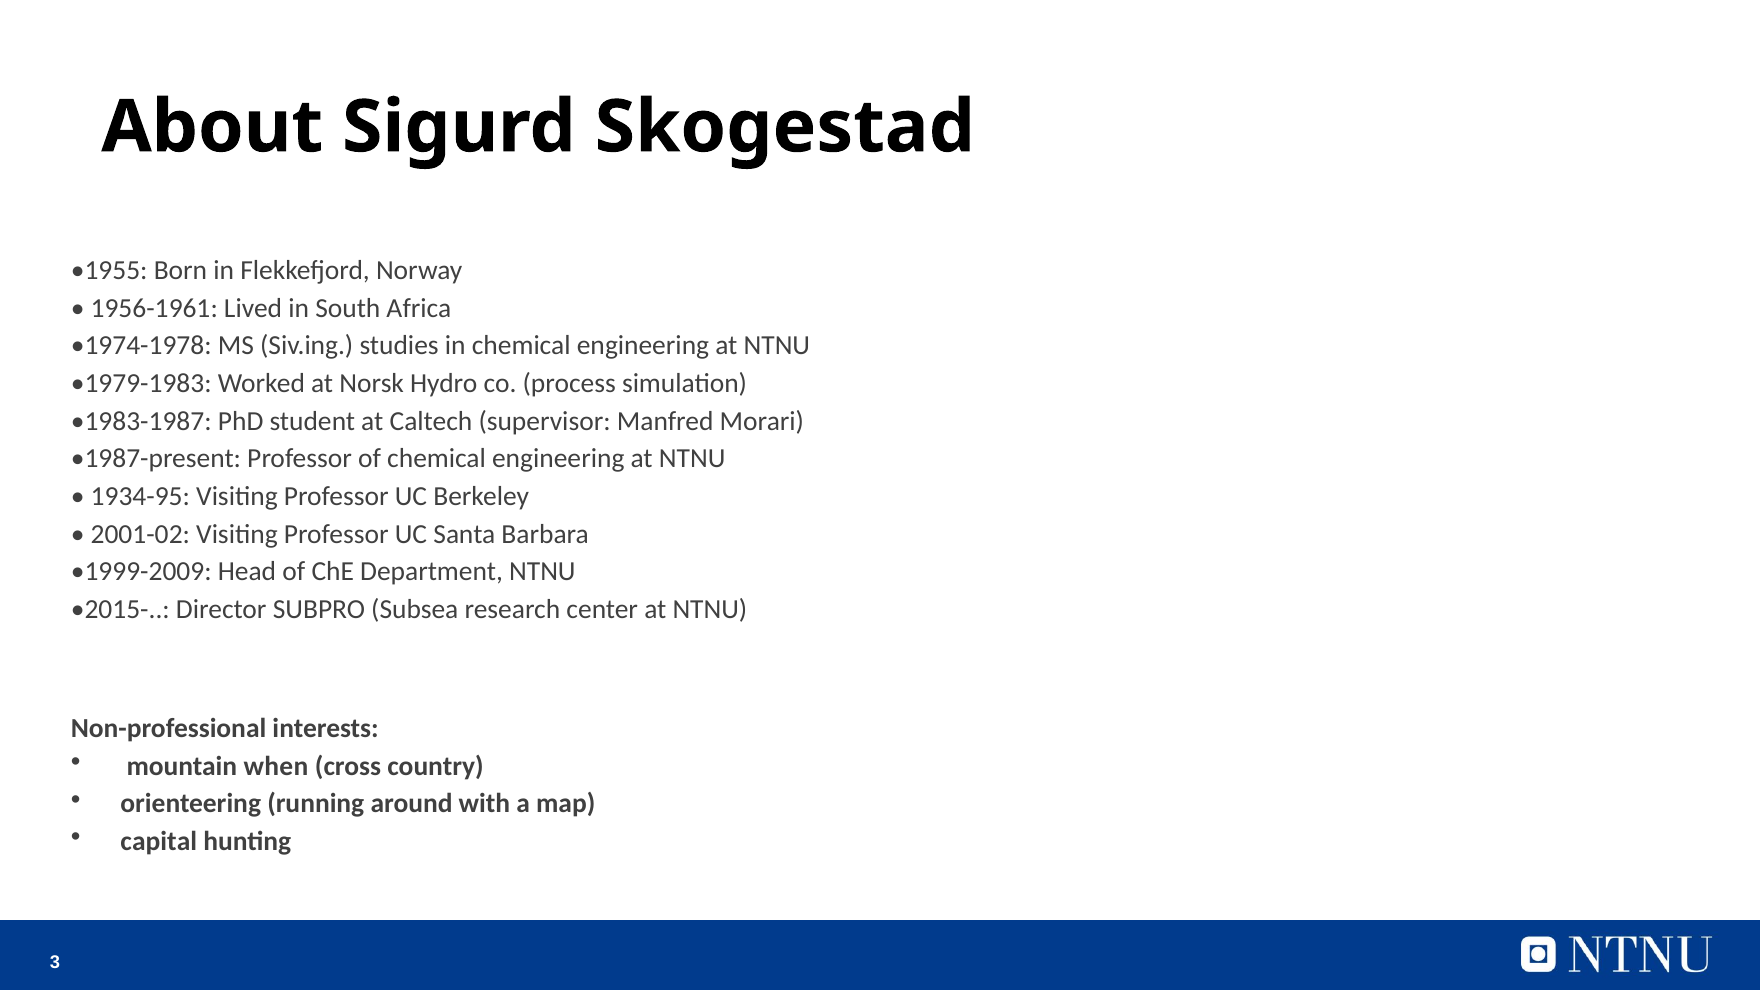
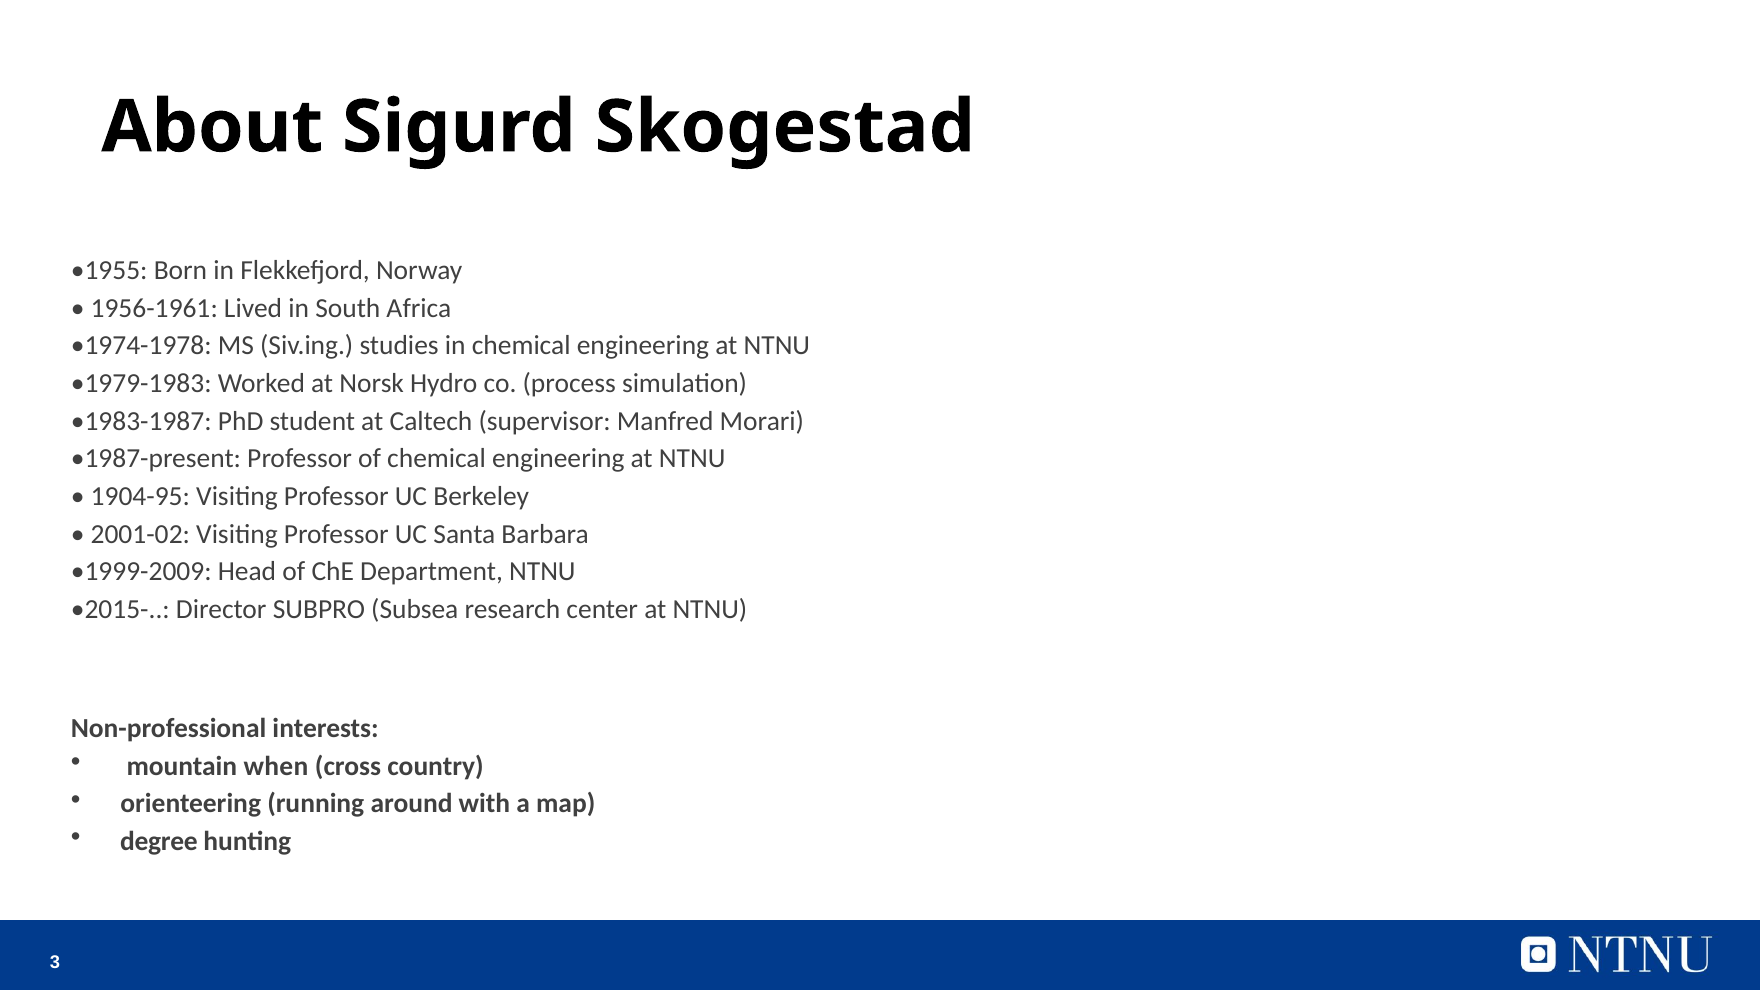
1934-95: 1934-95 -> 1904-95 (140, 496)
capital: capital -> degree (159, 841)
